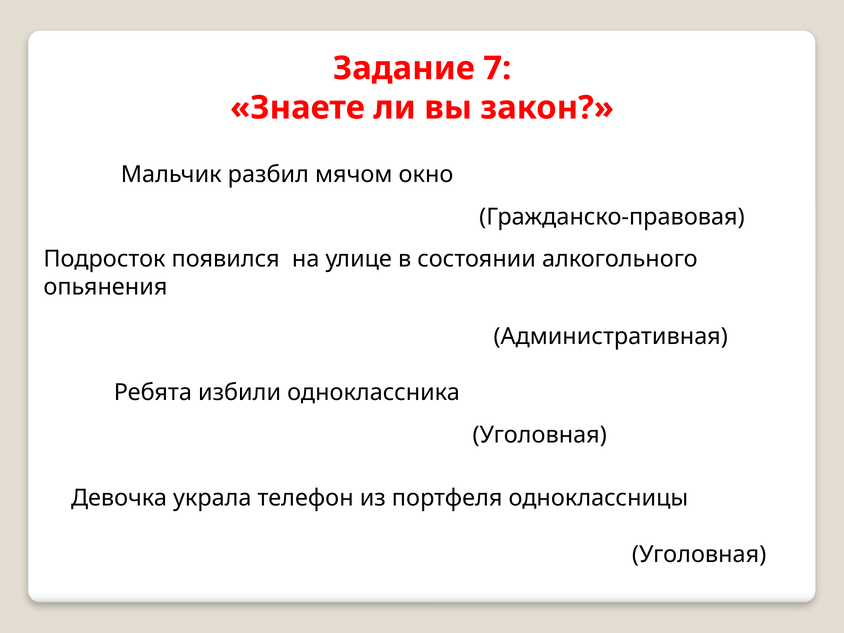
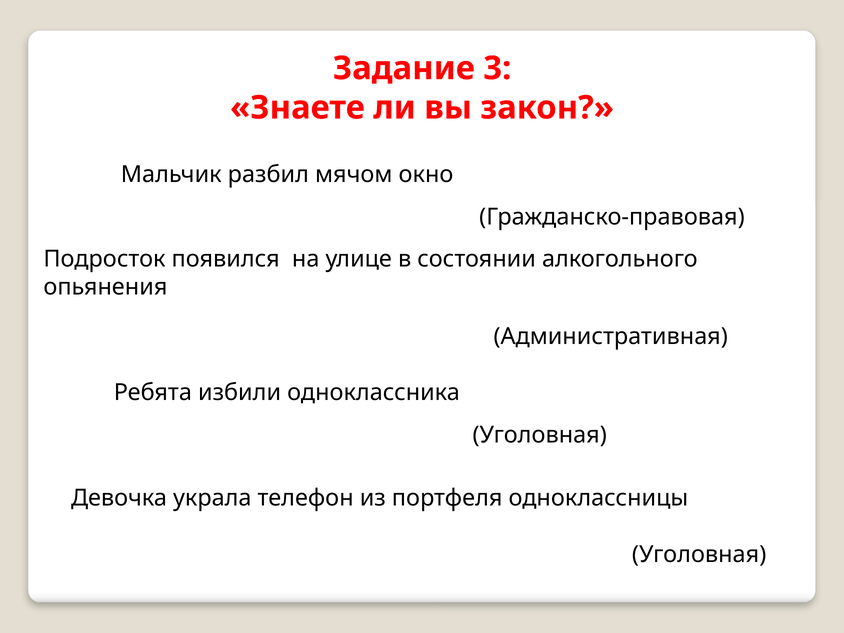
7: 7 -> 3 (497, 68)
